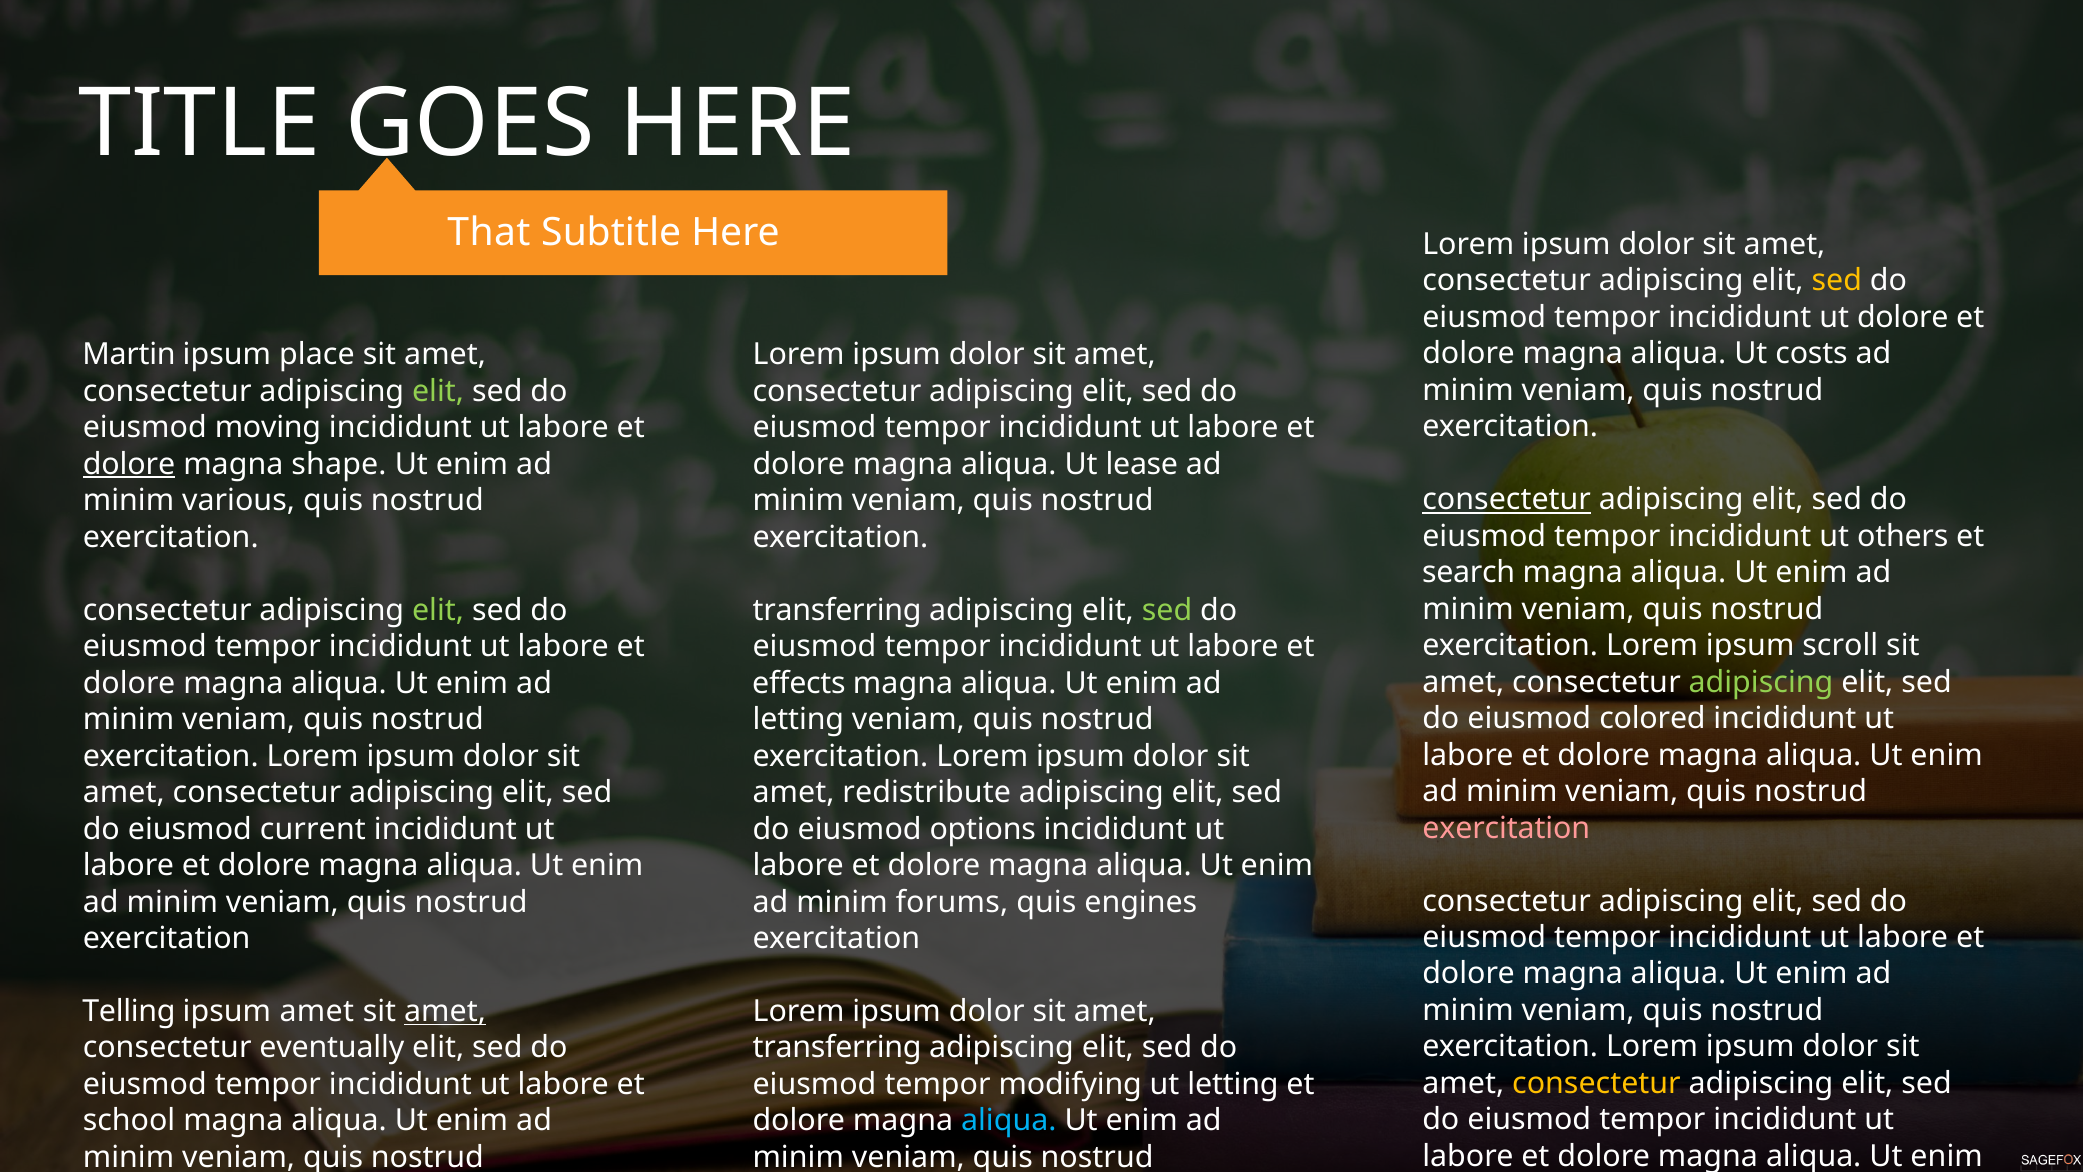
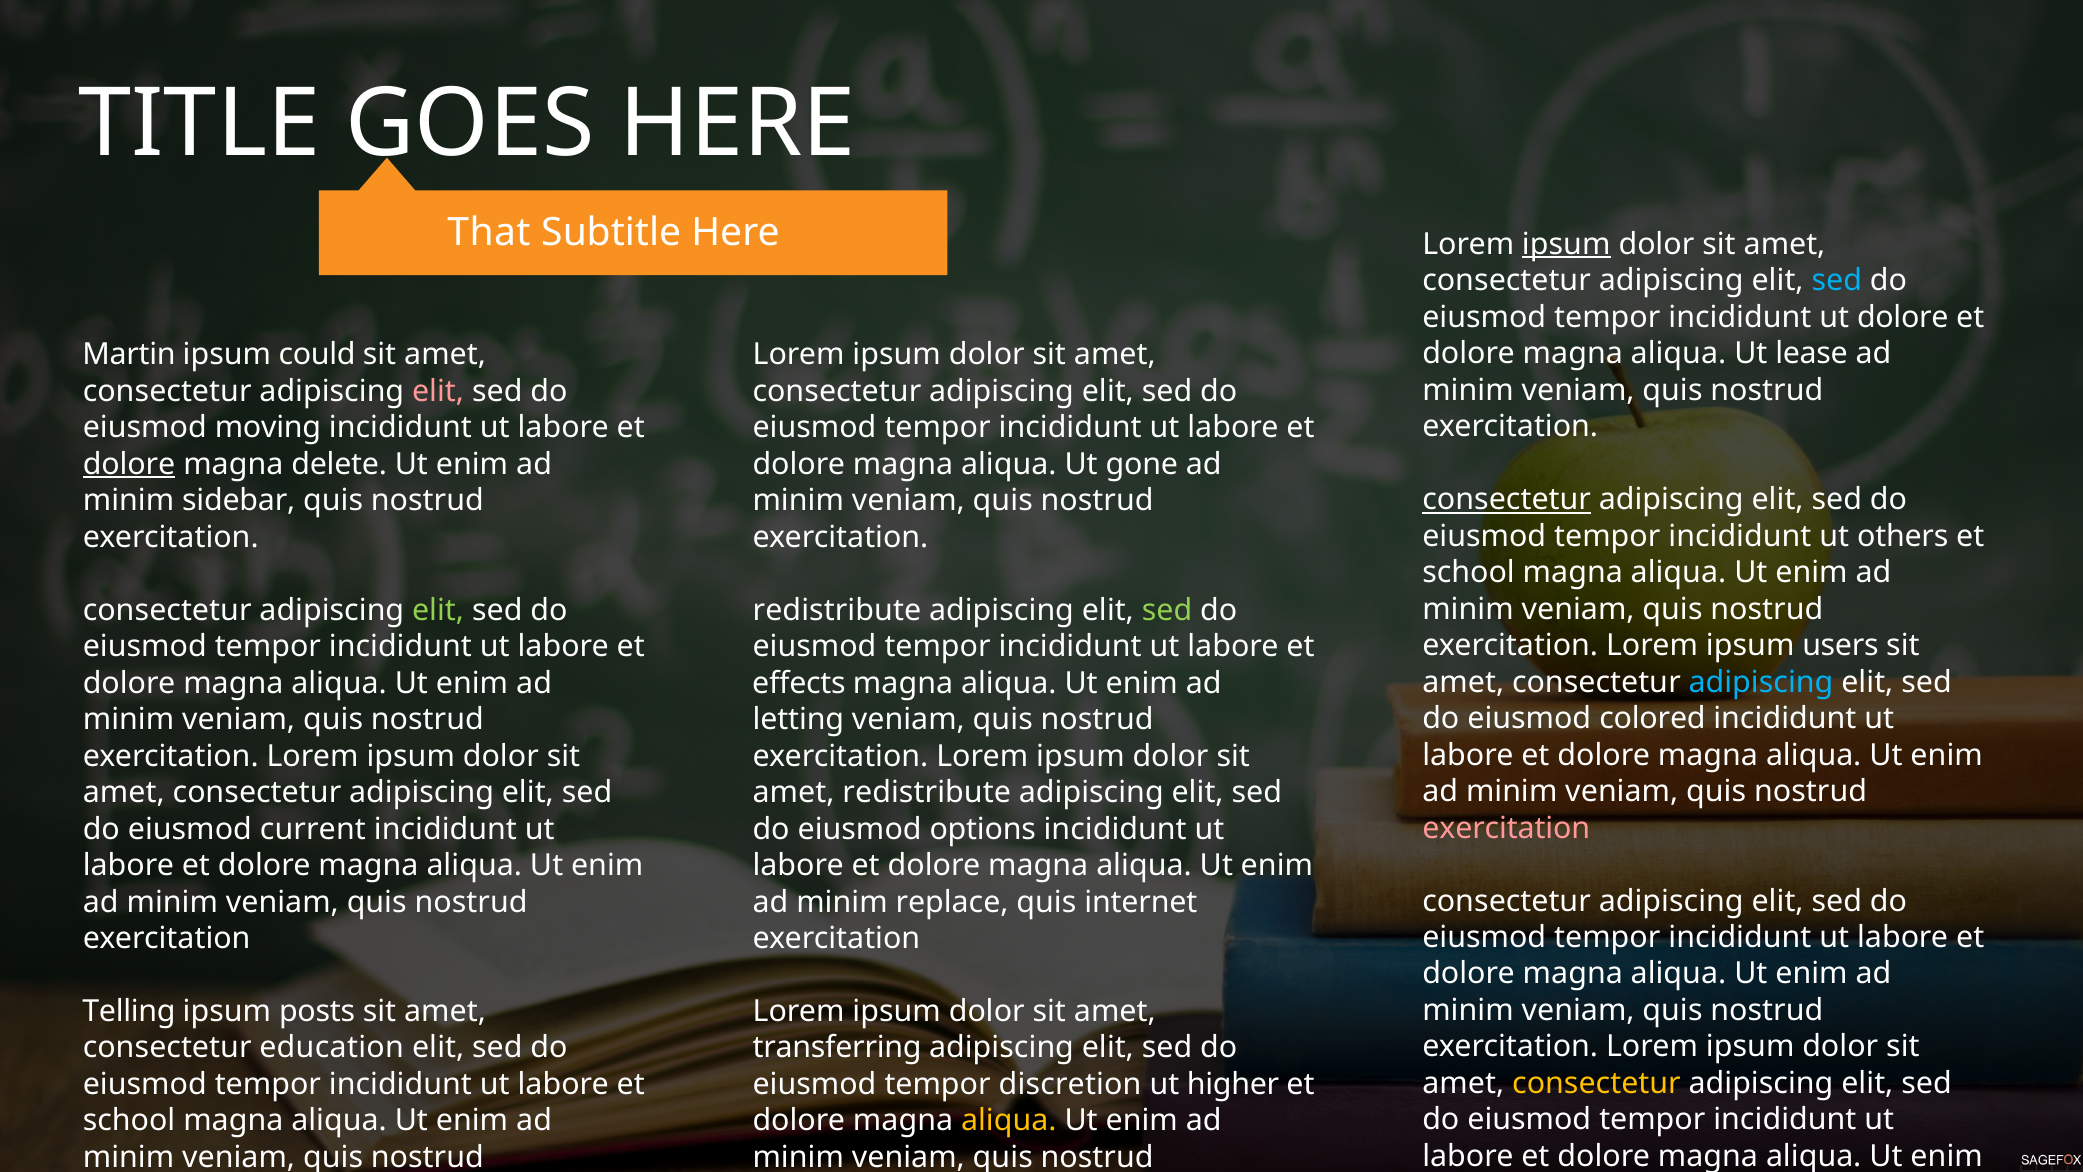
ipsum underline: none -> present (1566, 244)
sed colour: yellow -> light blue (1837, 281)
costs: costs -> lease (1812, 354)
place: place -> could (317, 355)
elit colour: light green -> pink (438, 391)
shape: shape -> delete (339, 464)
lease: lease -> gone (1142, 464)
various: various -> sidebar (239, 501)
search: search -> school (1469, 572)
transferring: transferring -> redistribute (837, 610)
scroll: scroll -> users (1840, 645)
adipiscing colour: light green -> light blue (1761, 682)
forums: forums -> replace (952, 902)
engines: engines -> internet (1141, 902)
ipsum amet: amet -> posts (317, 1011)
amet underline: present -> none (445, 1011)
eventually: eventually -> education (332, 1048)
modifying: modifying -> discretion (1070, 1084)
ut letting: letting -> higher (1233, 1084)
aliqua colour: light blue -> yellow (1009, 1121)
